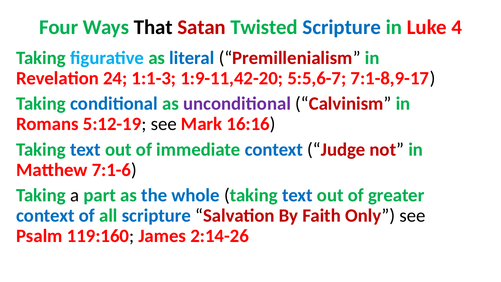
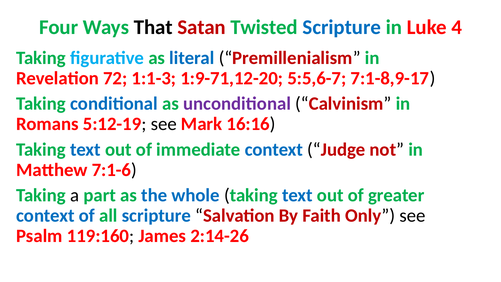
24: 24 -> 72 (115, 78)
1:9-11,42-20: 1:9-11,42-20 -> 1:9-71,12-20 (232, 78)
